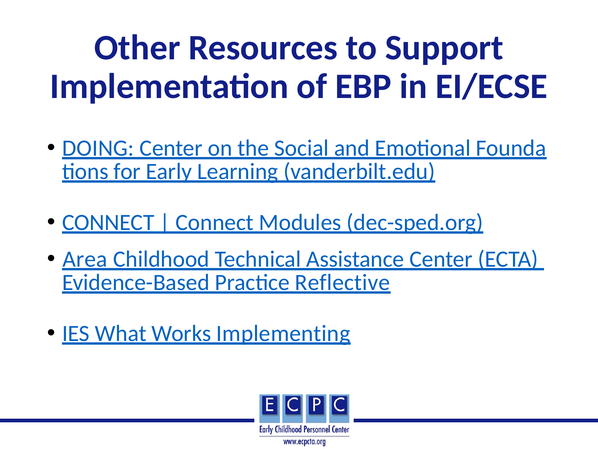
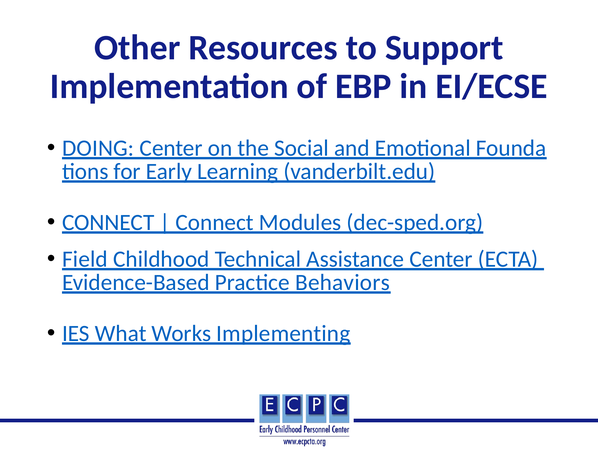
Area: Area -> Field (85, 259)
Reflective: Reflective -> Behaviors (342, 282)
